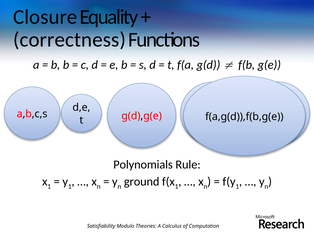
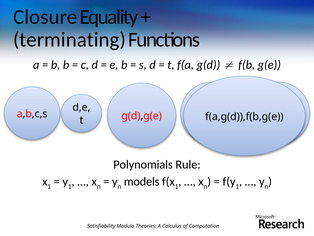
correctness: correctness -> terminating (70, 40)
ground: ground -> models (142, 181)
